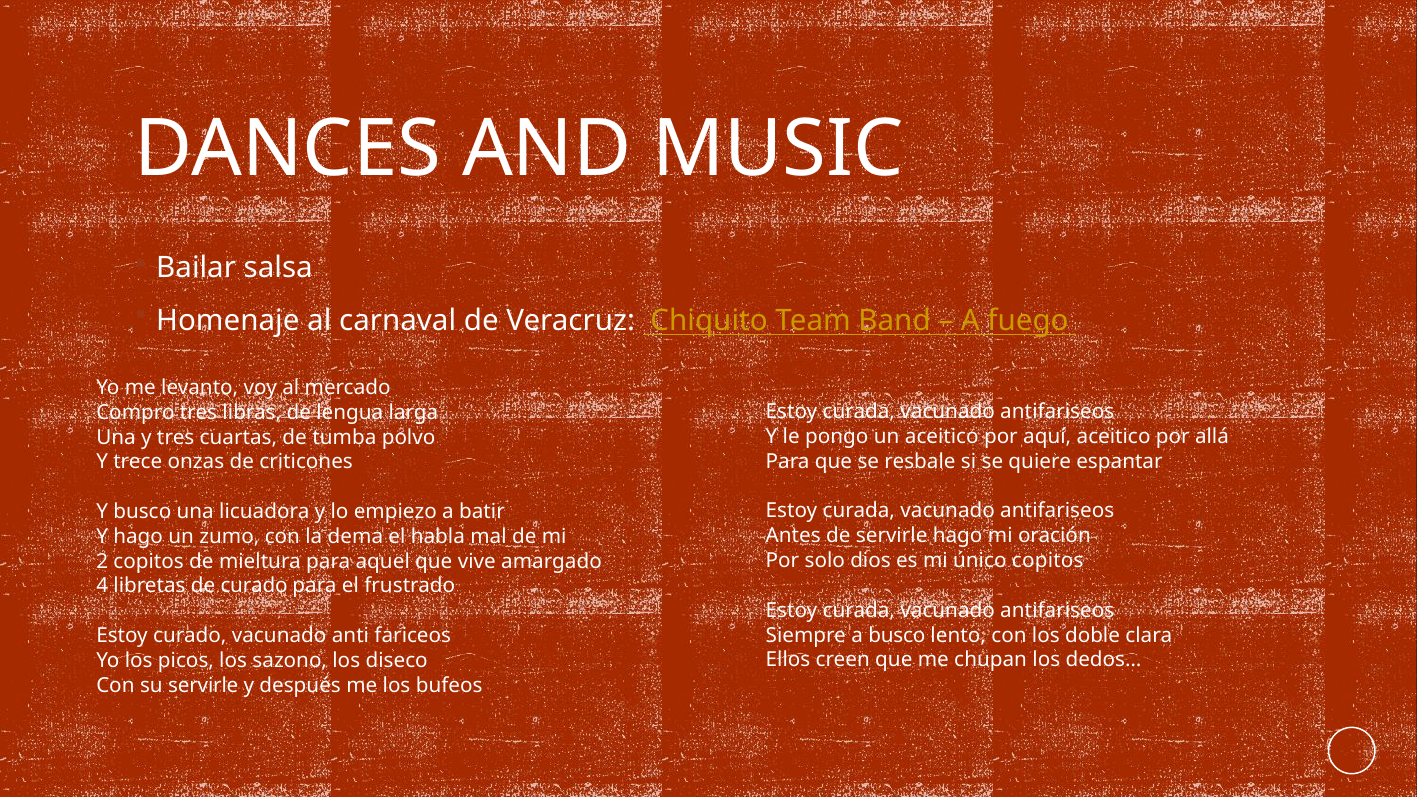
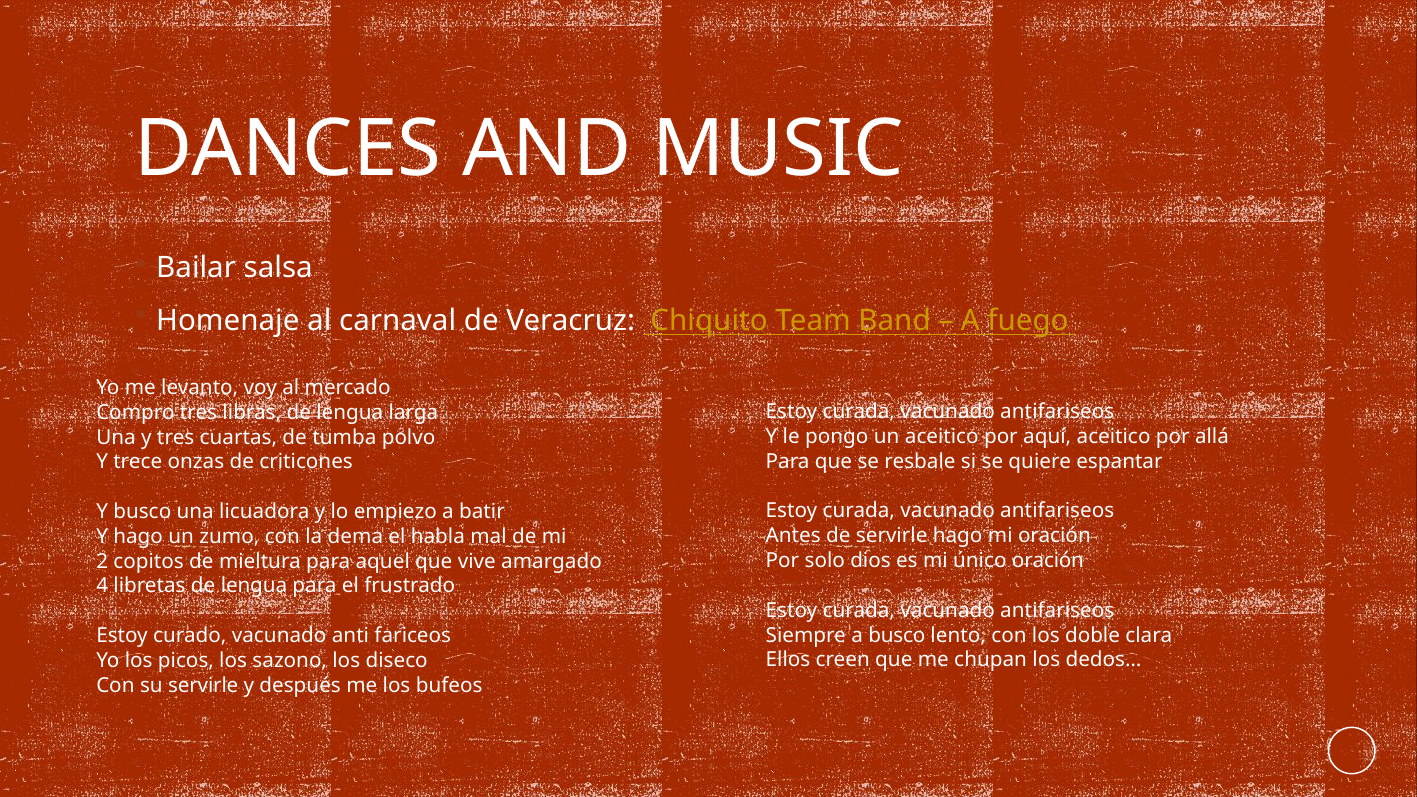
único copitos: copitos -> oración (1048, 561)
libretas de curado: curado -> lengua (254, 586)
